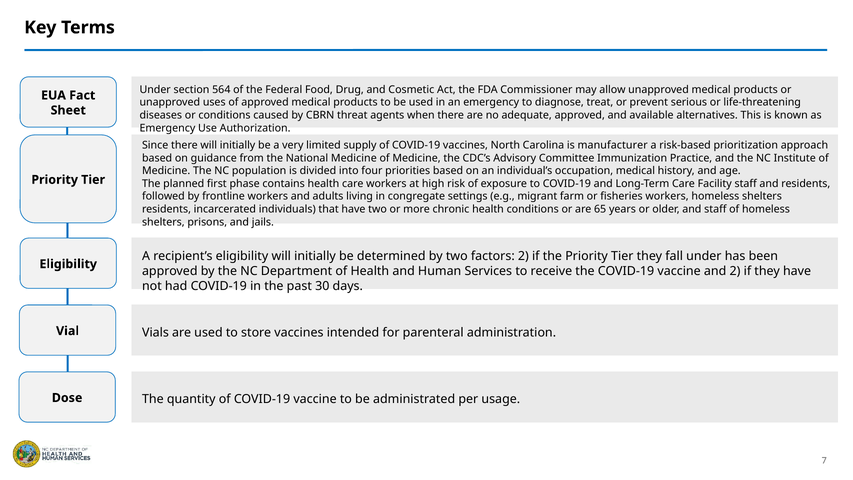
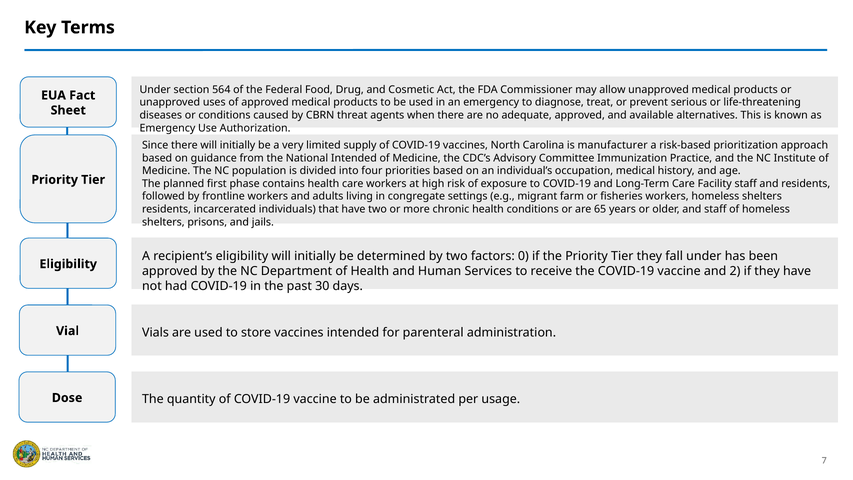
National Medicine: Medicine -> Intended (354, 158)
factors 2: 2 -> 0 (523, 256)
